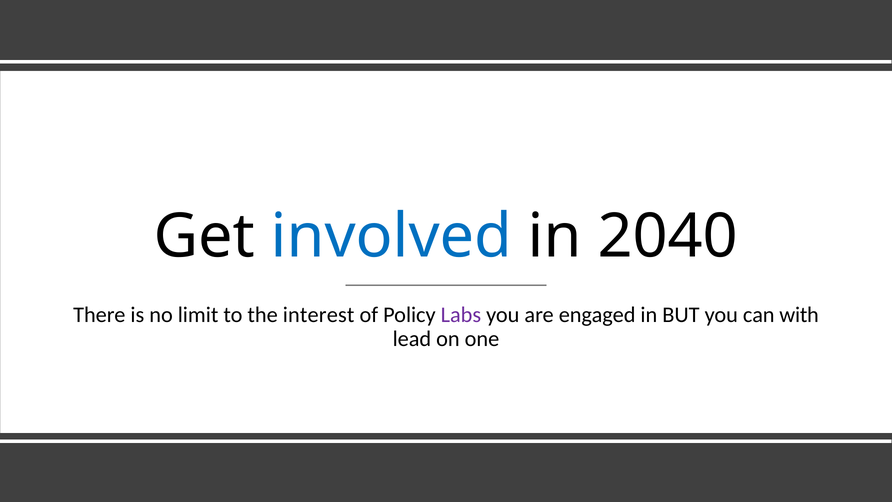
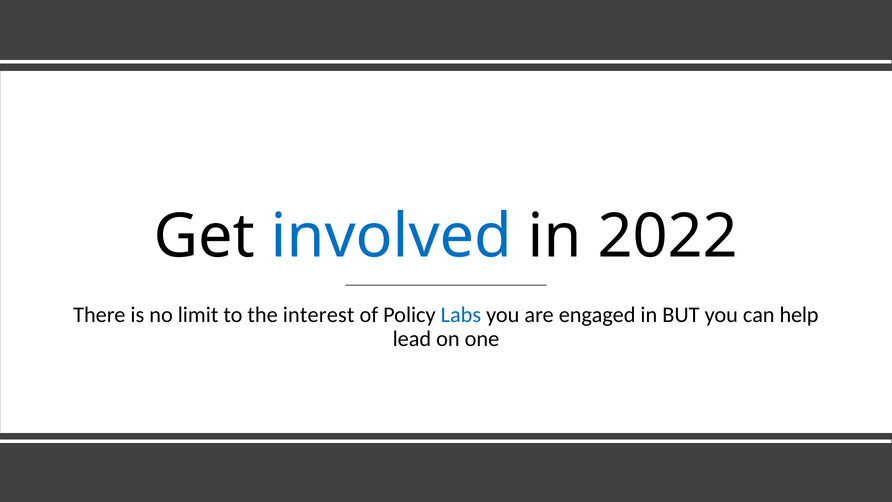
2040: 2040 -> 2022 (668, 236)
Labs colour: purple -> blue (461, 315)
with: with -> help (799, 315)
